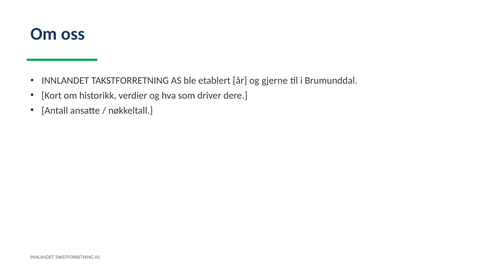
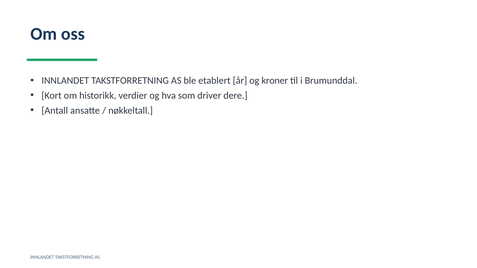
gjerne: gjerne -> kroner (275, 81)
